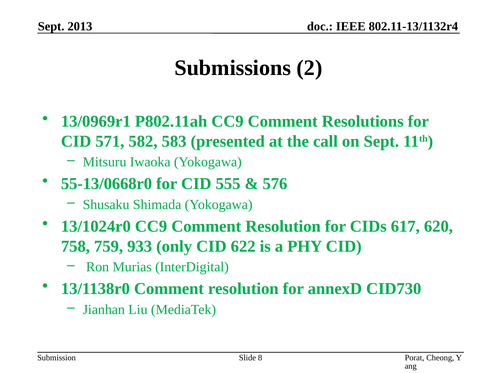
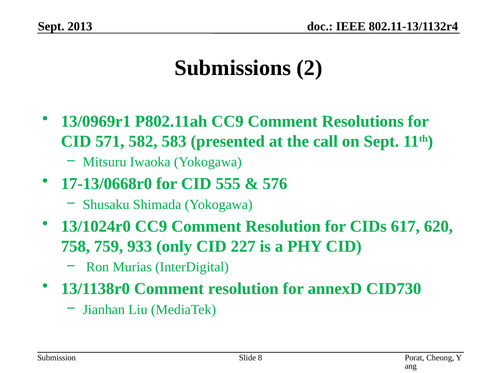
55-13/0668r0: 55-13/0668r0 -> 17-13/0668r0 (106, 184)
622: 622 -> 227 (243, 246)
